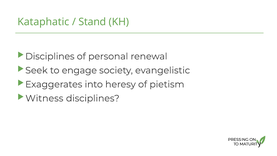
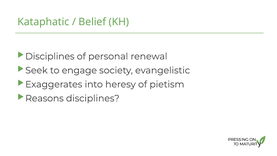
Stand: Stand -> Belief (92, 22)
Witness: Witness -> Reasons (44, 98)
